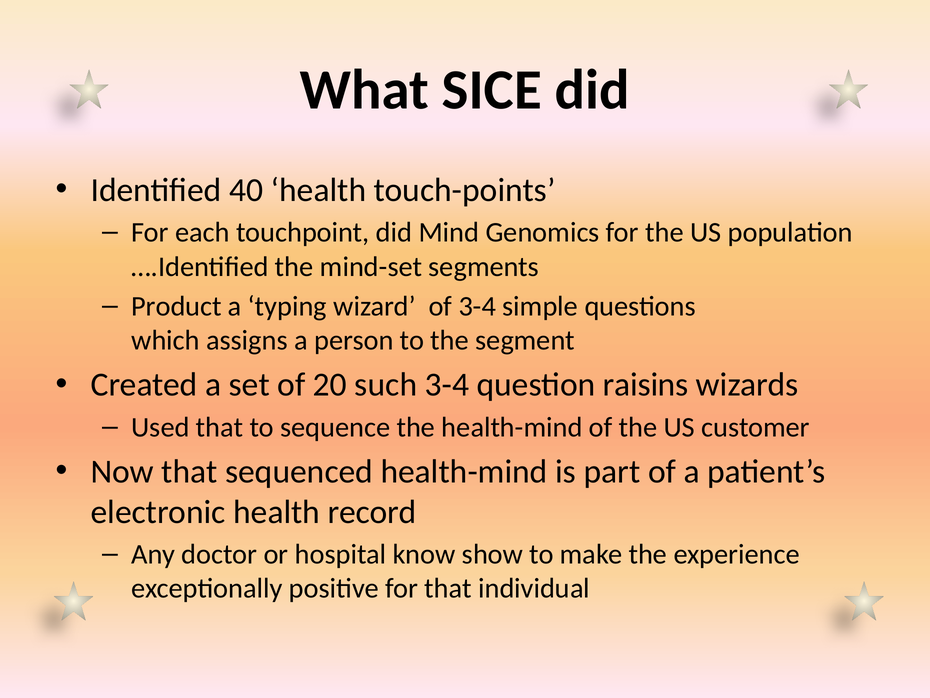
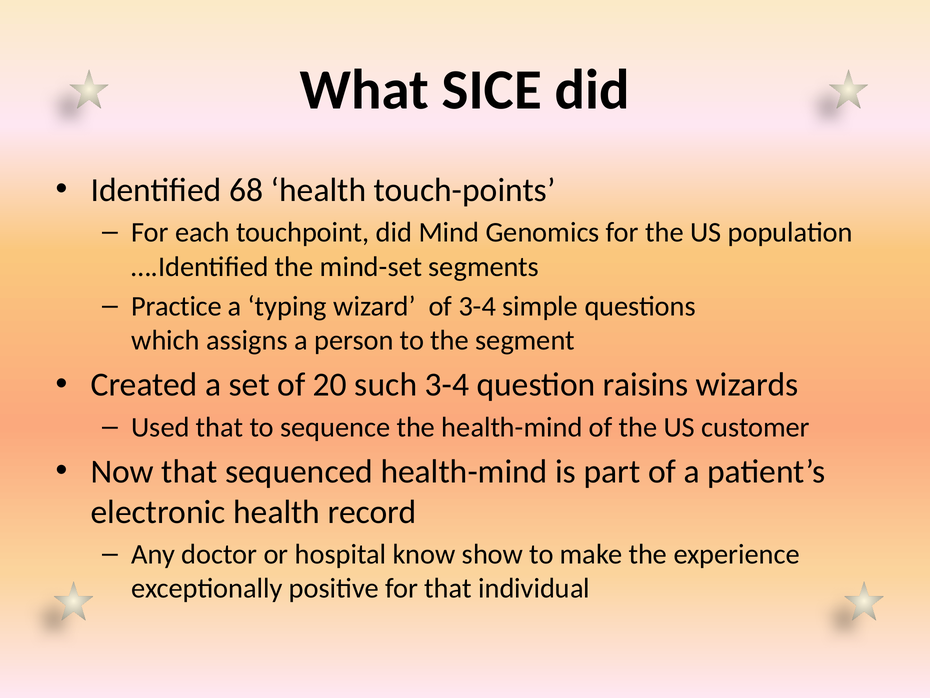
40: 40 -> 68 (246, 190)
Product: Product -> Practice (177, 306)
